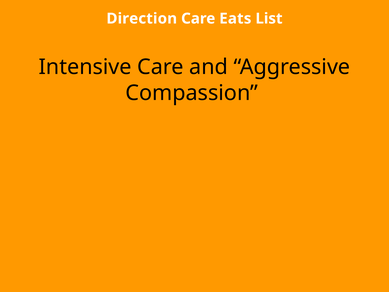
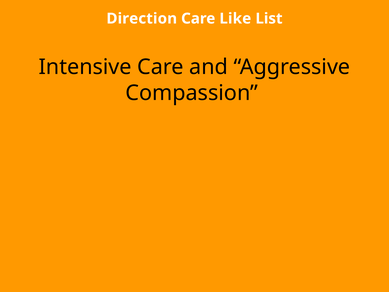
Eats: Eats -> Like (235, 19)
